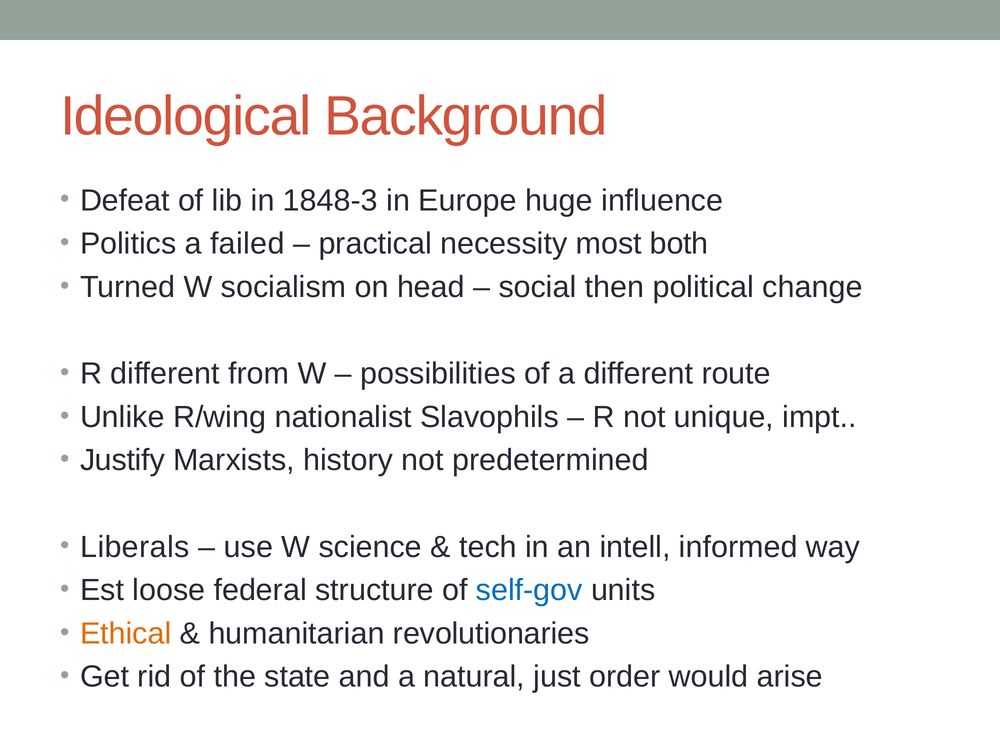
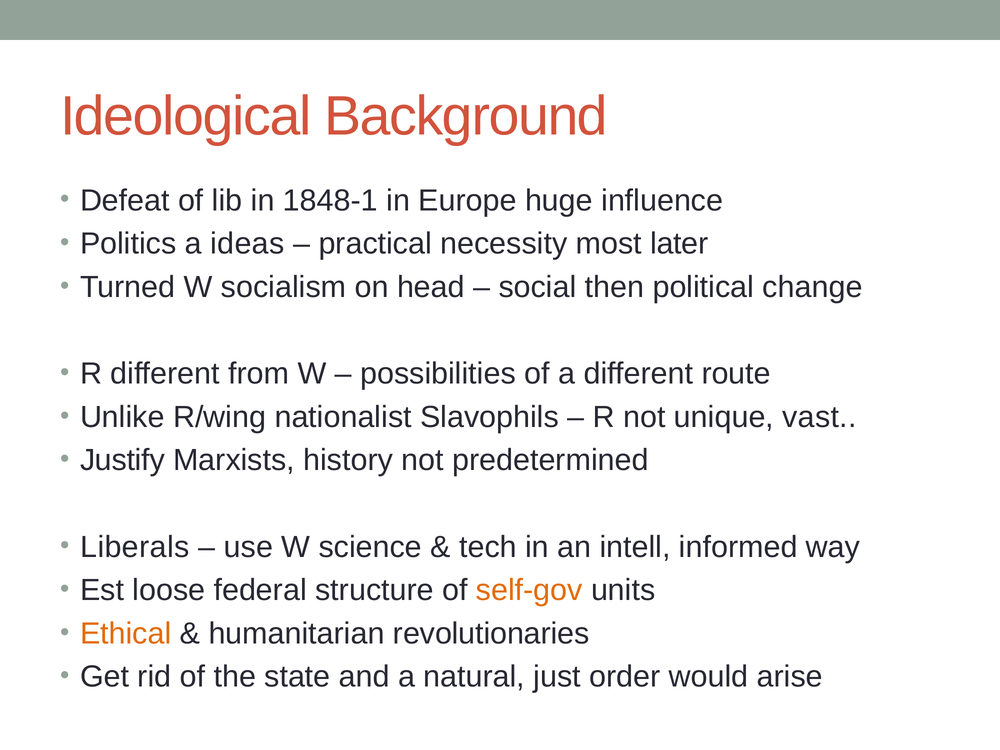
1848-3: 1848-3 -> 1848-1 (330, 200)
failed: failed -> ideas (247, 244)
both: both -> later (679, 244)
impt: impt -> vast (819, 417)
self-gov colour: blue -> orange (529, 590)
